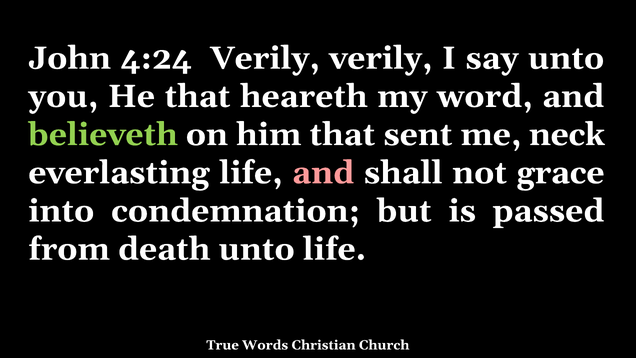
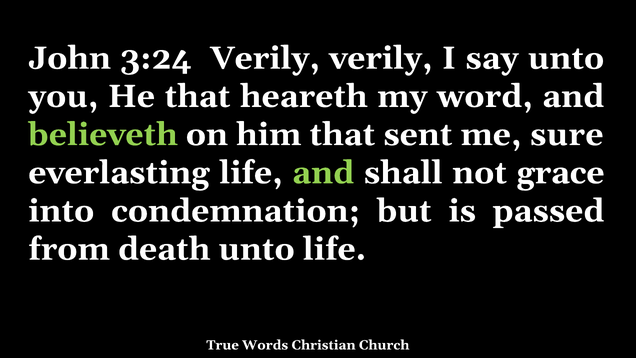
4:24: 4:24 -> 3:24 (156, 58)
neck: neck -> sure (567, 135)
and colour: pink -> light green (323, 173)
